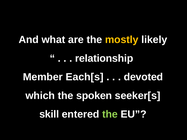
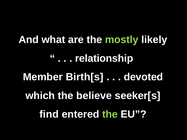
mostly colour: yellow -> light green (122, 40)
Each[s: Each[s -> Birth[s (85, 77)
spoken: spoken -> believe (94, 96)
skill: skill -> find (49, 114)
